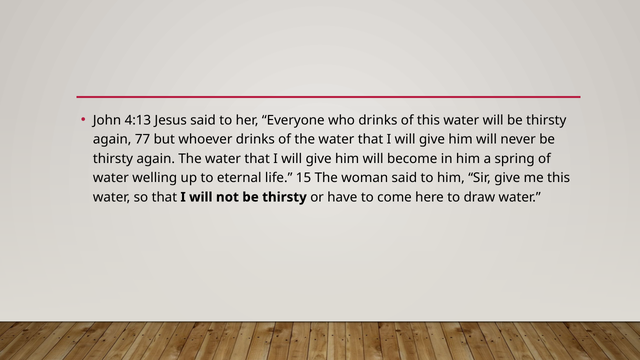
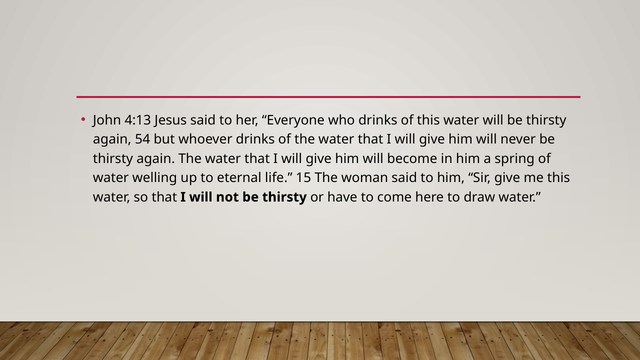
77: 77 -> 54 (143, 140)
